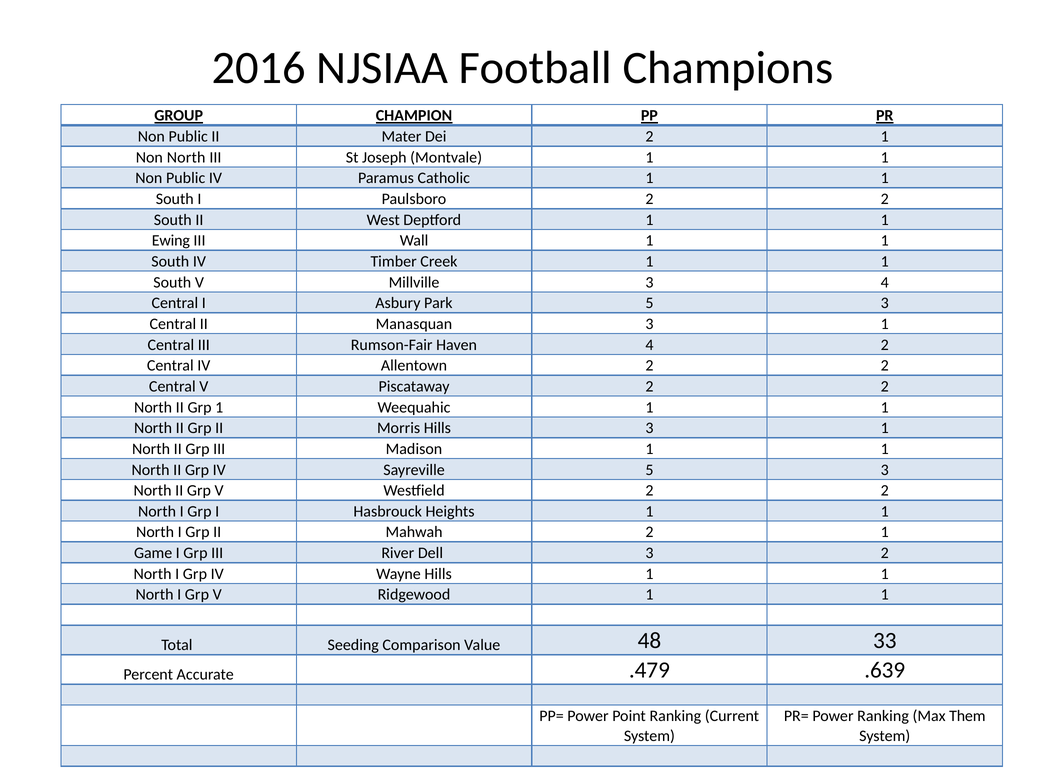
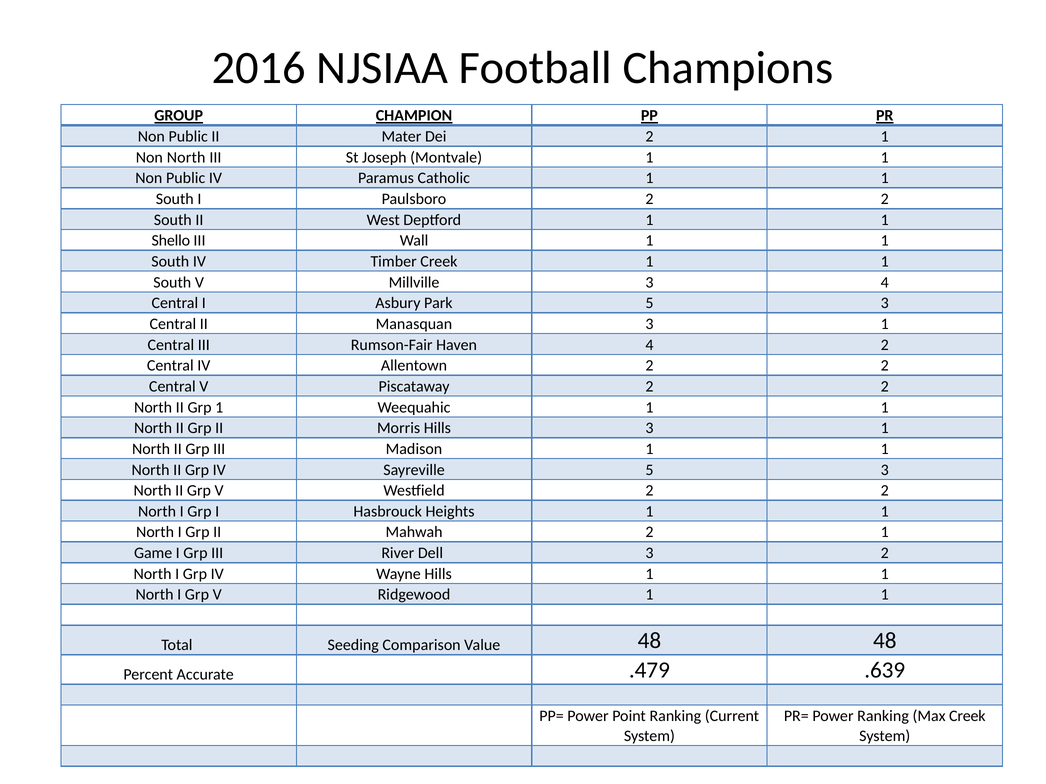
Ewing: Ewing -> Shello (171, 241)
48 33: 33 -> 48 (885, 641)
Max Them: Them -> Creek (967, 717)
